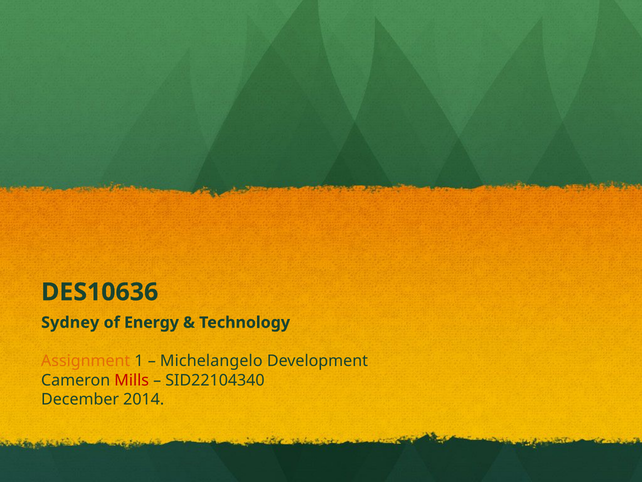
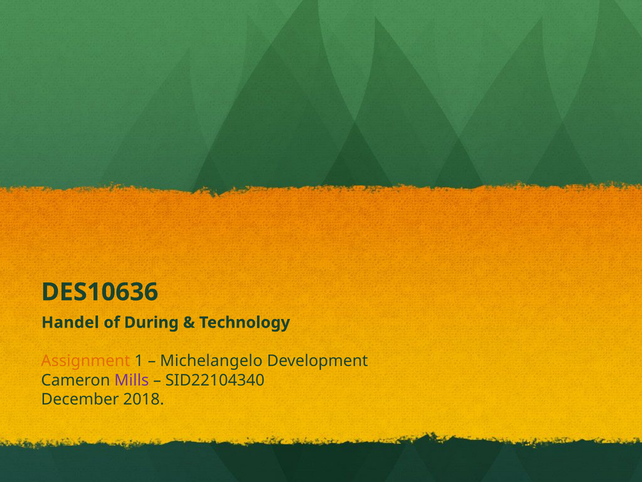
Sydney: Sydney -> Handel (70, 322)
Energy: Energy -> During (151, 322)
Mills colour: red -> purple (132, 380)
2014: 2014 -> 2018 (144, 399)
